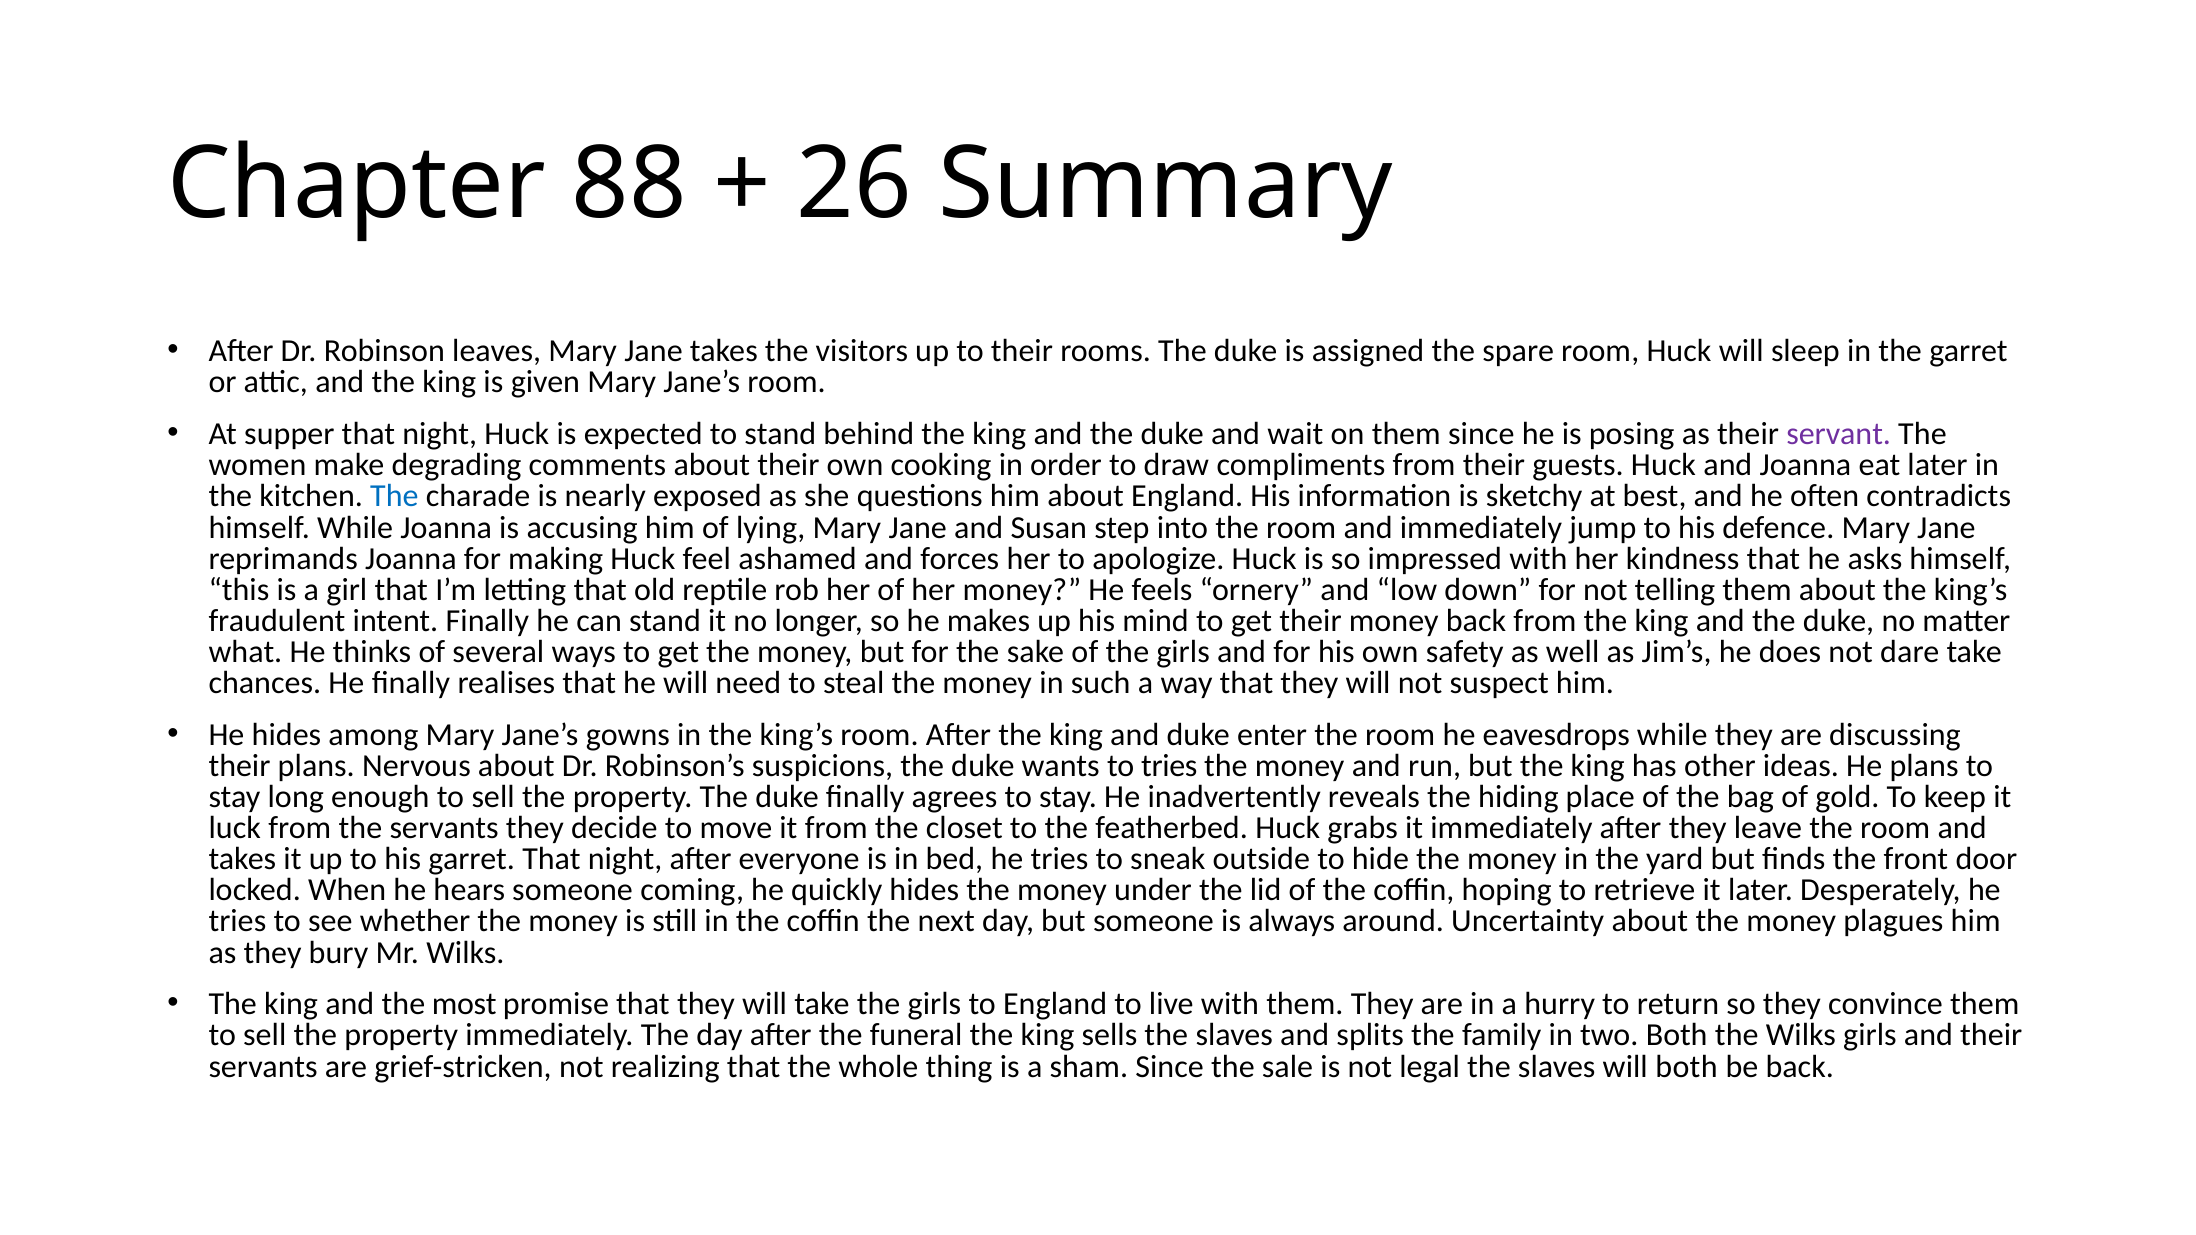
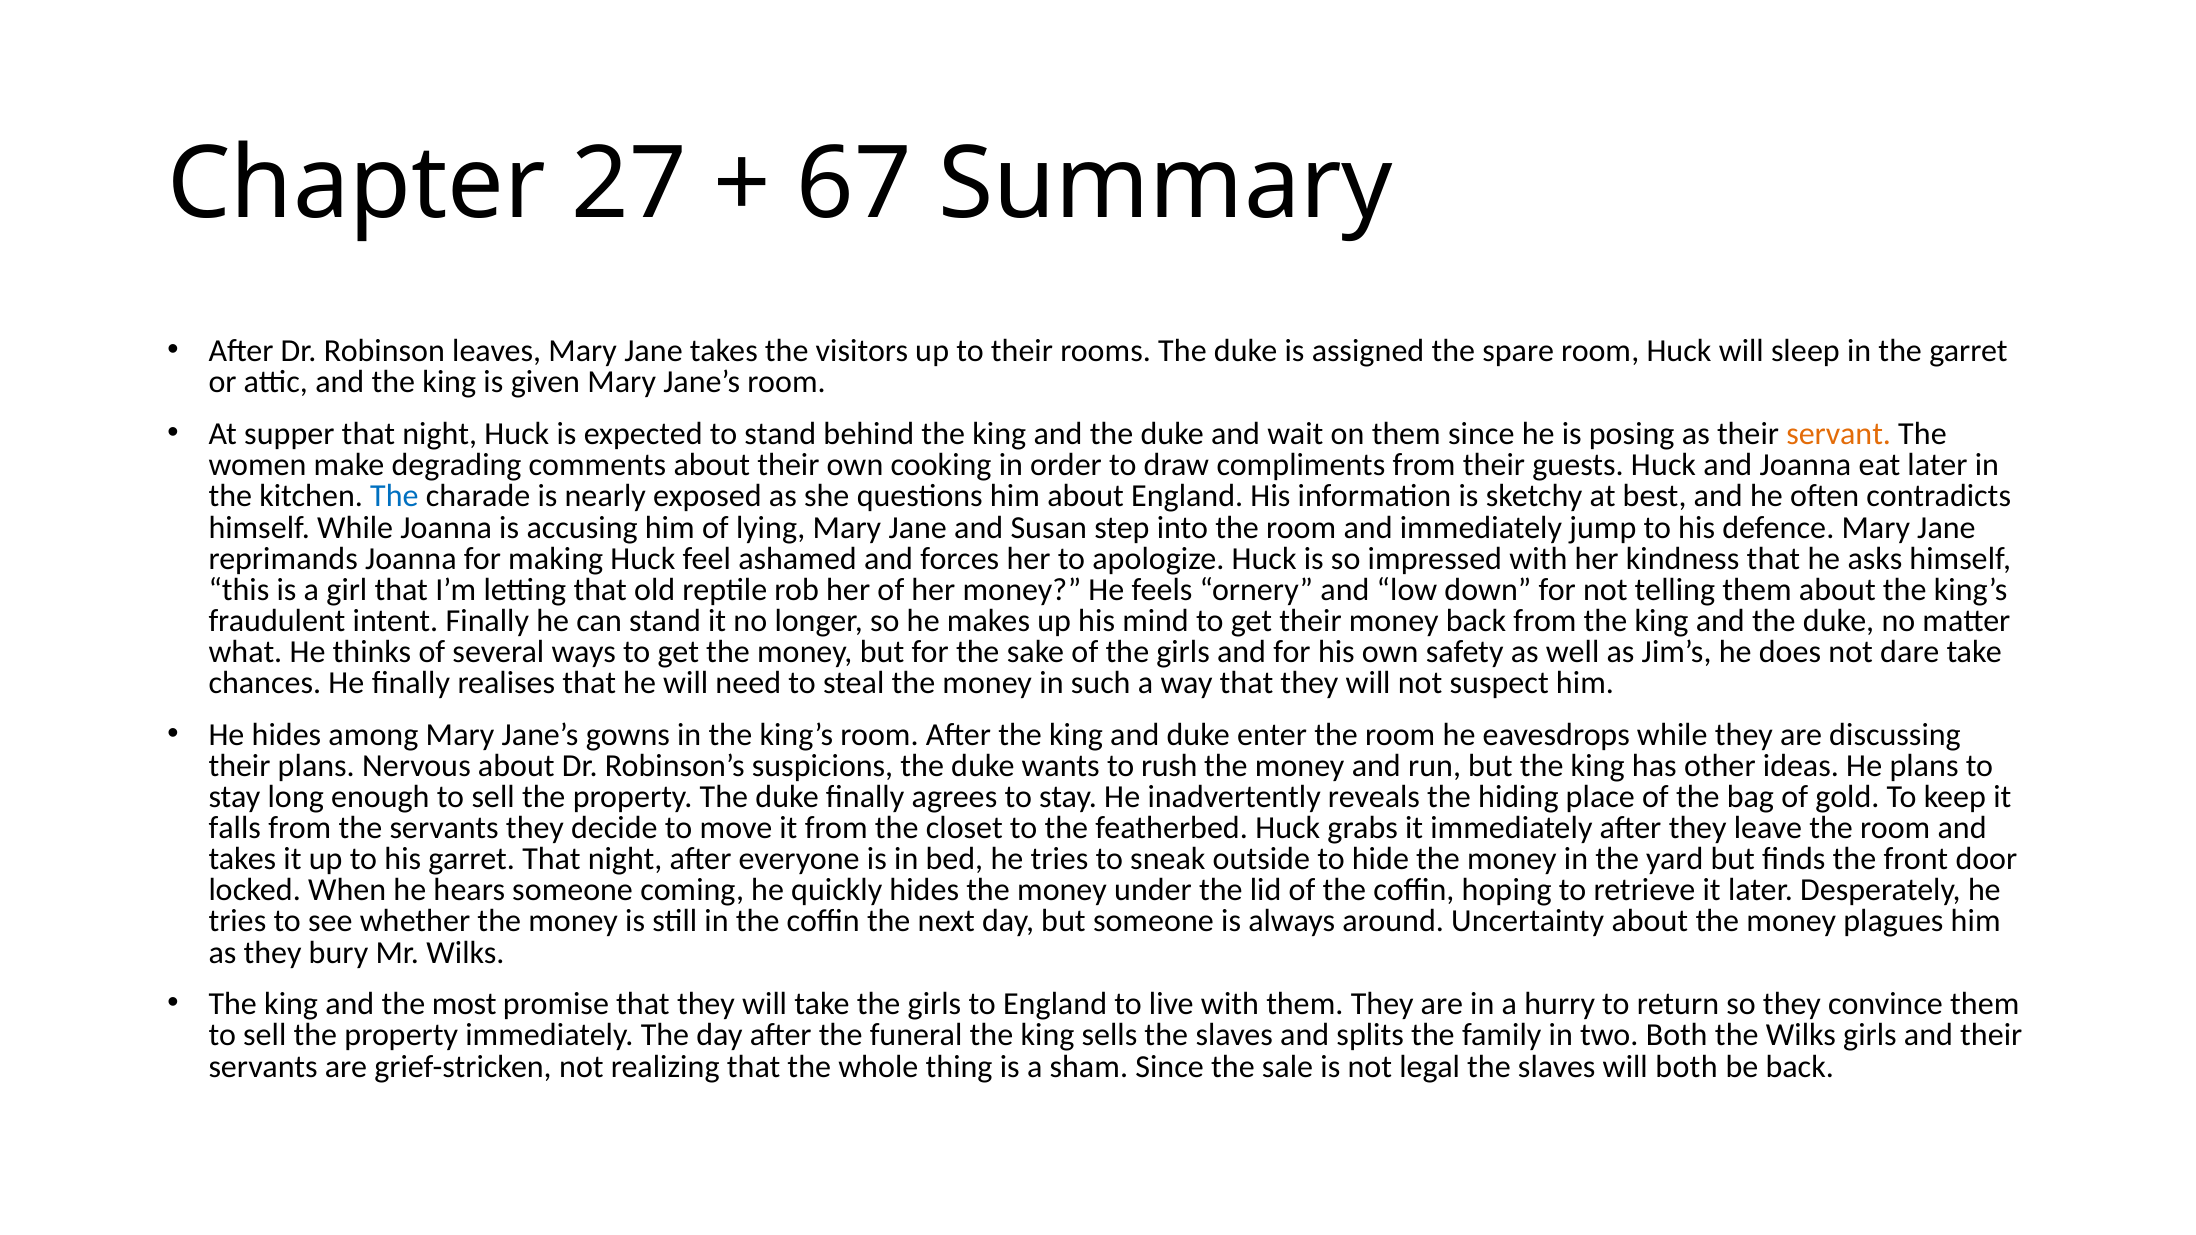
88: 88 -> 27 (630, 184)
26: 26 -> 67 (855, 184)
servant colour: purple -> orange (1839, 434)
to tries: tries -> rush (1169, 766)
luck: luck -> falls (235, 828)
